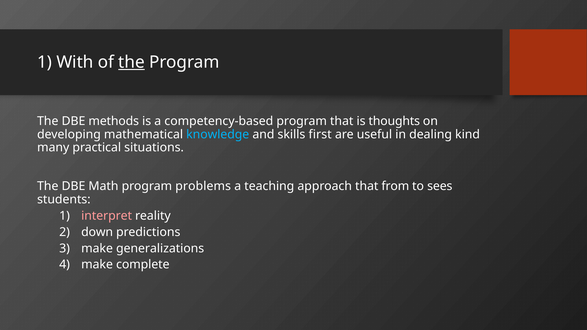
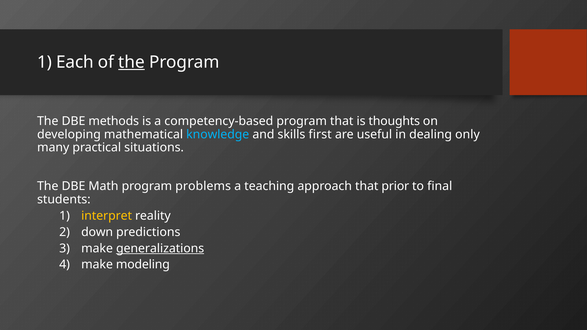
With: With -> Each (75, 62)
kind: kind -> only (467, 134)
from: from -> prior (395, 186)
sees: sees -> final (440, 186)
interpret colour: pink -> yellow (107, 216)
generalizations underline: none -> present (160, 248)
complete: complete -> modeling (143, 265)
